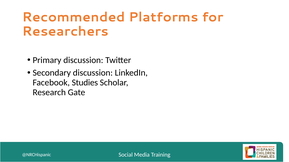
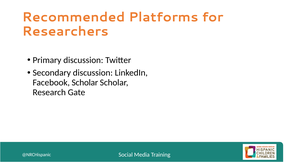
Facebook Studies: Studies -> Scholar (85, 83)
